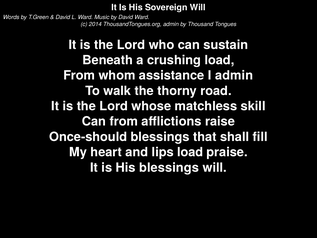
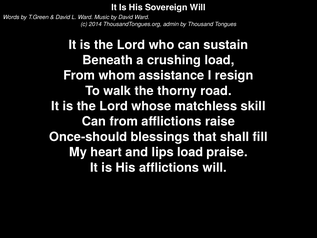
I admin: admin -> resign (234, 75)
His blessings: blessings -> afflictions (169, 167)
